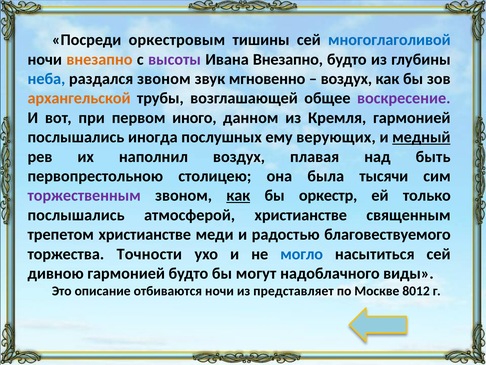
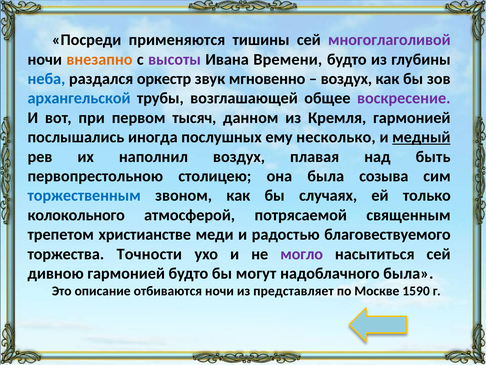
оркестровым: оркестровым -> применяются (177, 40)
многоглаголивой colour: blue -> purple (389, 40)
Ивана Внезапно: Внезапно -> Времени (288, 59)
раздался звоном: звоном -> оркестр (164, 79)
архангельской colour: orange -> blue (79, 98)
иного: иного -> тысяч (194, 118)
верующих: верующих -> несколько (336, 137)
тысячи: тысячи -> созыва (384, 176)
торжественным colour: purple -> blue (84, 195)
как underline: present -> none (238, 195)
оркестр: оркестр -> случаях (328, 195)
послышались: послышались -> колокольного (76, 215)
атмосферой христианстве: христианстве -> потрясаемой (301, 215)
могло colour: blue -> purple (302, 254)
надоблачного виды: виды -> была (408, 273)
8012: 8012 -> 1590 (416, 291)
